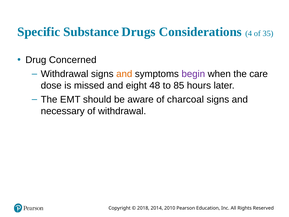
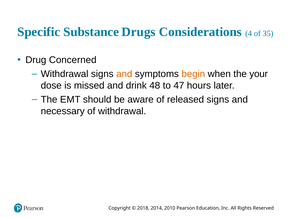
begin colour: purple -> orange (193, 74)
care: care -> your (259, 74)
eight: eight -> drink (136, 85)
85: 85 -> 47 (179, 85)
charcoal: charcoal -> released (185, 99)
